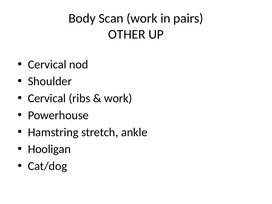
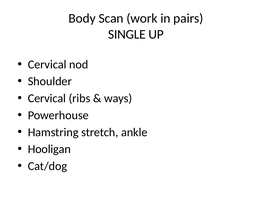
OTHER: OTHER -> SINGLE (127, 34)
work: work -> ways (118, 98)
